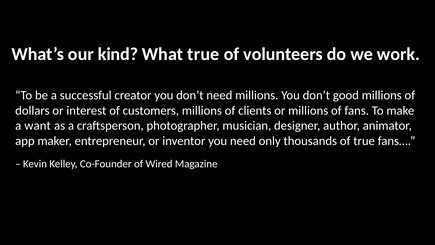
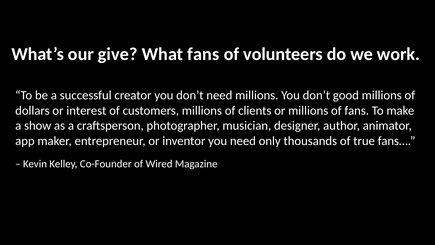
kind: kind -> give (118, 54)
What true: true -> fans (203, 54)
want: want -> show (38, 126)
